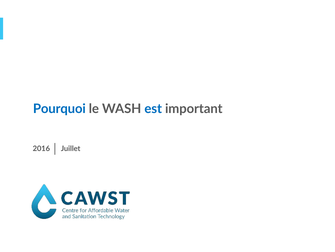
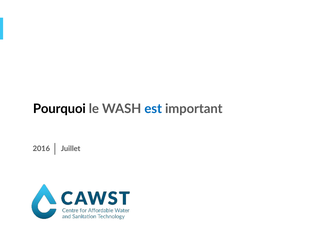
Pourquoi colour: blue -> black (59, 108)
